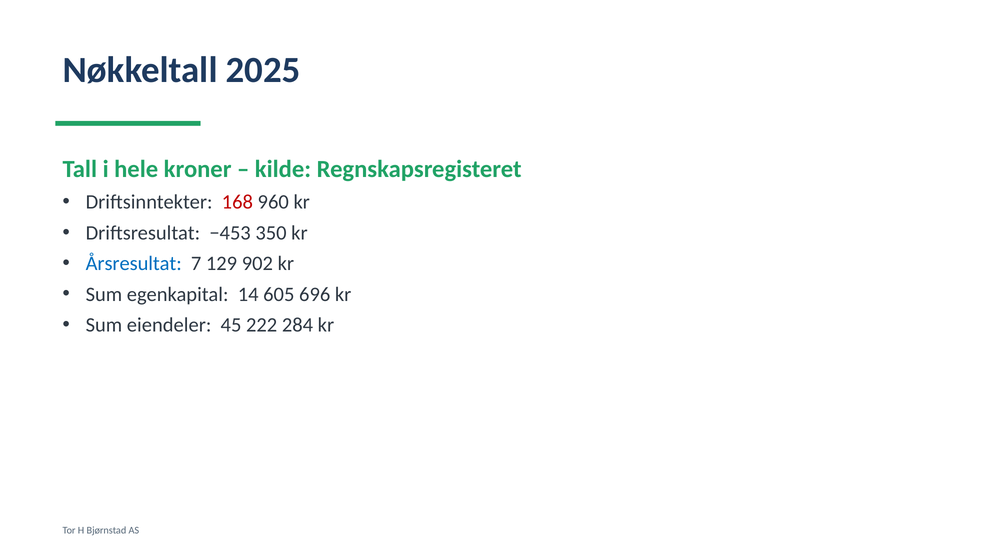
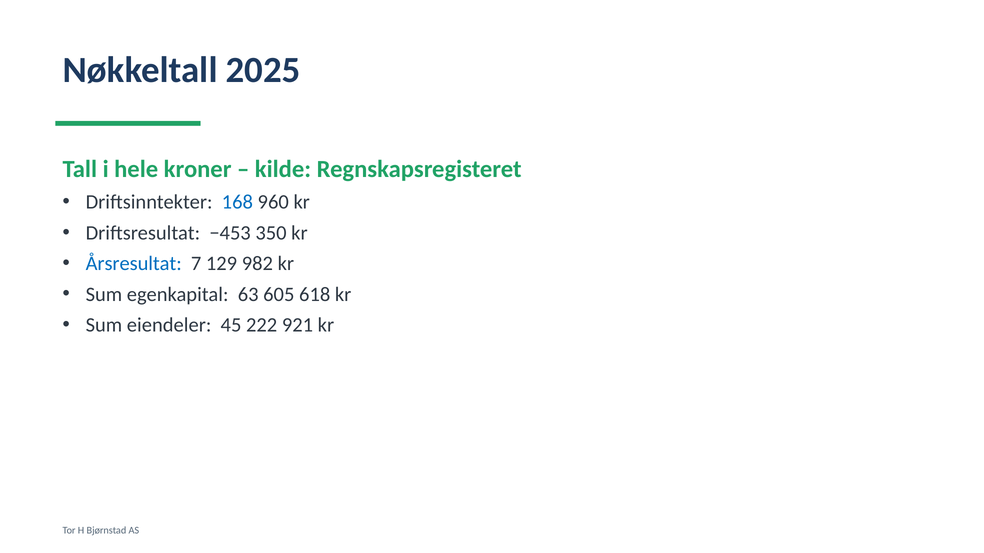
168 colour: red -> blue (237, 202)
902: 902 -> 982 (257, 264)
14: 14 -> 63 (248, 295)
696: 696 -> 618 (315, 295)
284: 284 -> 921 (298, 325)
